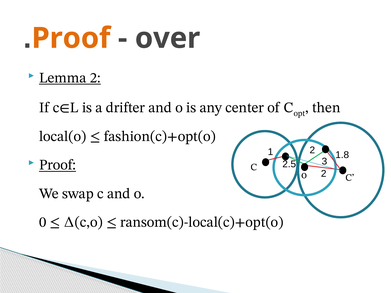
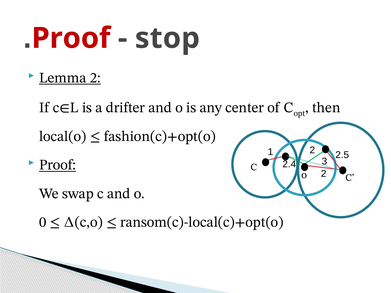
Proof colour: orange -> red (71, 38)
over: over -> stop (167, 38)
1.8: 1.8 -> 2.5 (342, 155)
2.5: 2.5 -> 2.4 (289, 164)
